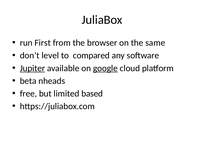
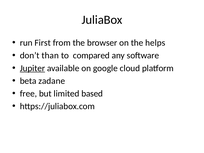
same: same -> helps (155, 43)
level: level -> than (50, 55)
google underline: present -> none (105, 68)
nheads: nheads -> zadane (52, 81)
